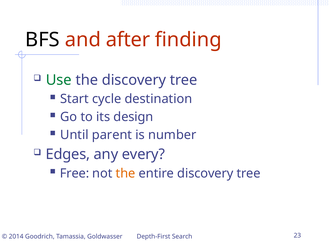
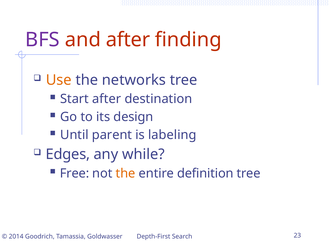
BFS colour: black -> purple (42, 40)
Use colour: green -> orange (59, 80)
the discovery: discovery -> networks (134, 80)
Start cycle: cycle -> after (107, 99)
number: number -> labeling (172, 135)
every: every -> while (143, 154)
entire discovery: discovery -> definition (205, 173)
